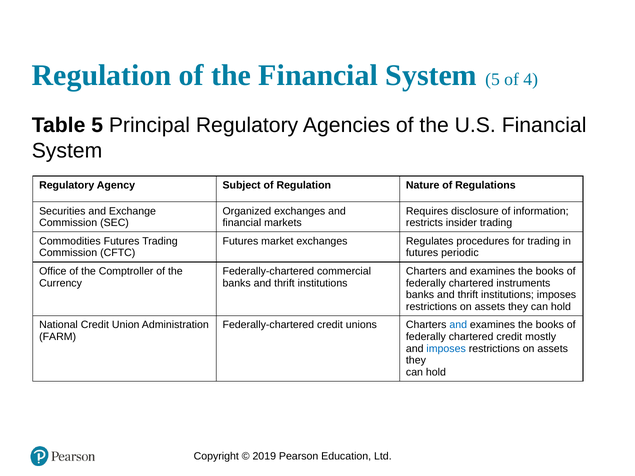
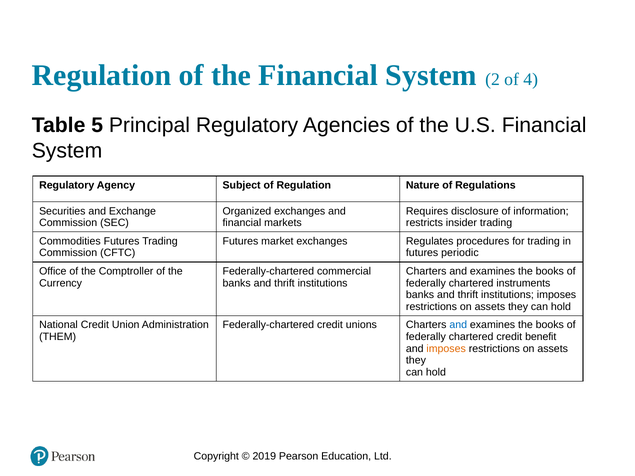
System 5: 5 -> 2 (492, 79)
FARM: FARM -> THEM (58, 337)
mostly: mostly -> benefit (541, 337)
imposes colour: blue -> orange (446, 349)
